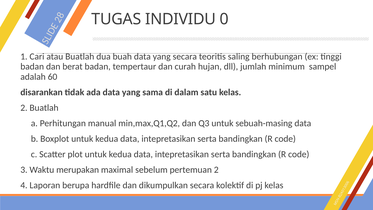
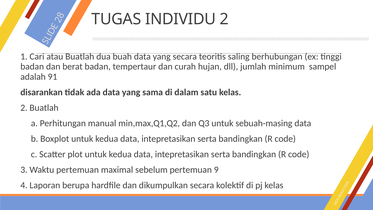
INDIVIDU 0: 0 -> 2 (224, 19)
60: 60 -> 91 (53, 77)
Waktu merupakan: merupakan -> pertemuan (78, 170)
pertemuan 2: 2 -> 9 (216, 170)
